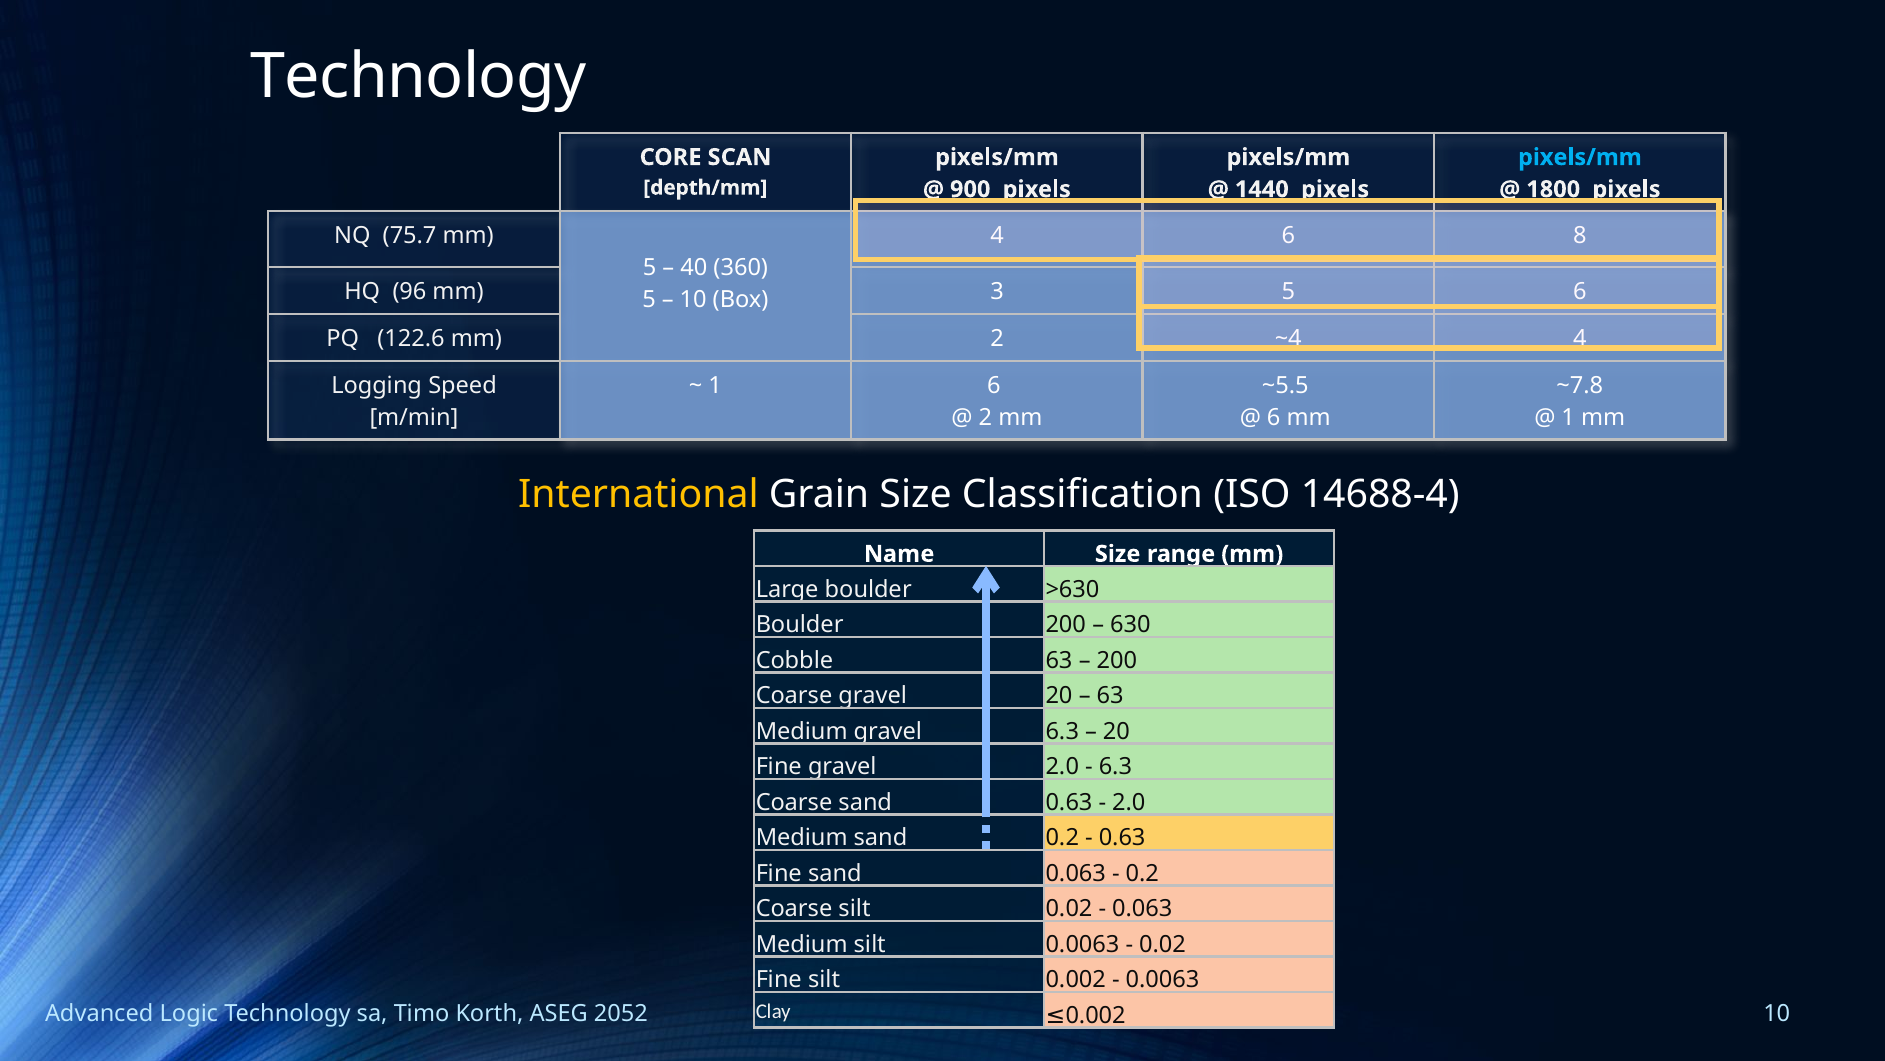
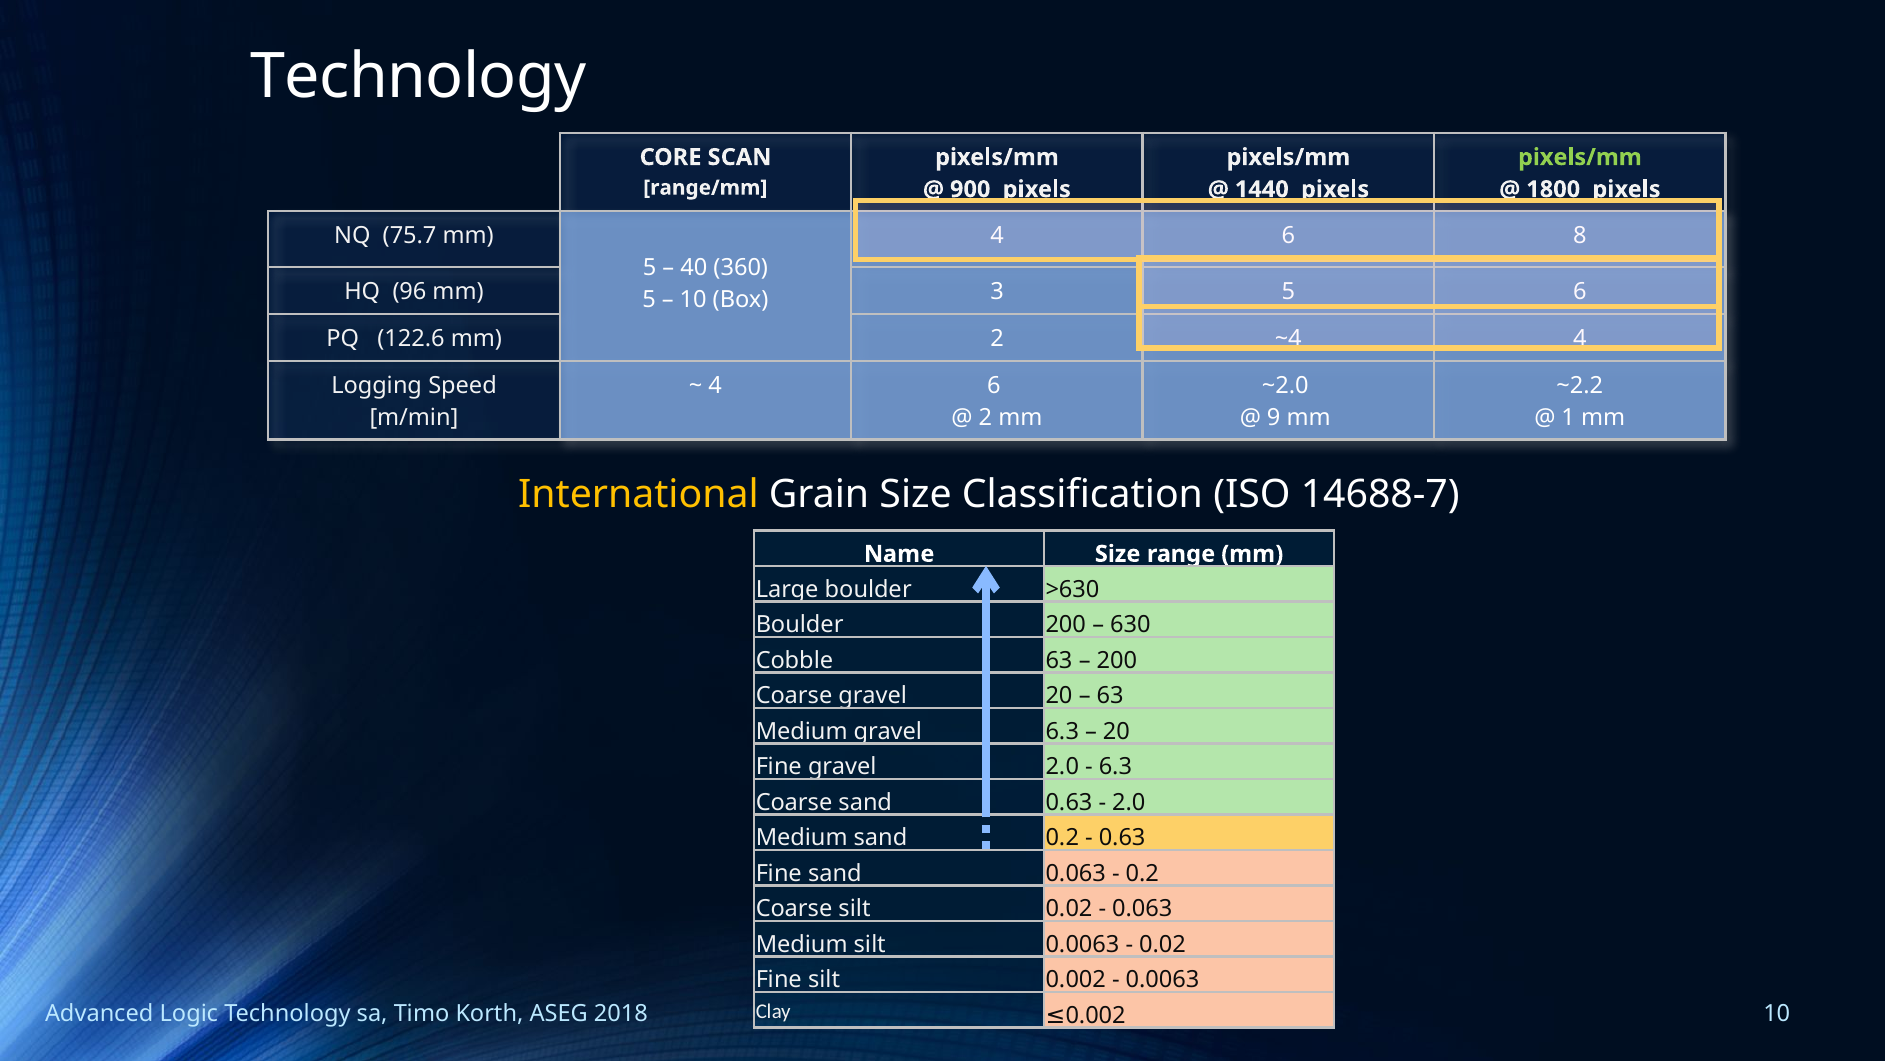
pixels/mm colour: light blue -> light green (1580, 157)
depth/mm: depth/mm -> range/mm (705, 188)
1: 1 -> 4 (715, 385)
~5.5: ~5.5 -> ~2.0 (1285, 385)
~7.8: ~7.8 -> ~2.2 (1580, 385)
6: 6 -> 9 (1274, 418)
14688-4: 14688-4 -> 14688-7 (1380, 494)
2052: 2052 -> 2018 (621, 1013)
